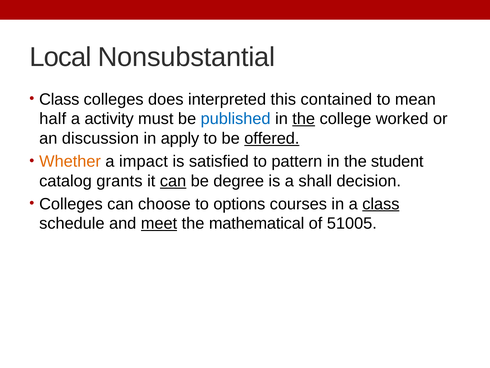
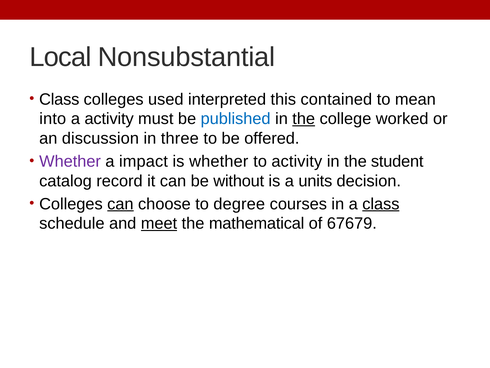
does: does -> used (166, 99)
half: half -> into (53, 119)
apply: apply -> three (180, 138)
offered underline: present -> none (272, 138)
Whether colour: orange -> purple (70, 161)
is satisfied: satisfied -> whether (219, 161)
to pattern: pattern -> activity (297, 161)
grants: grants -> record (120, 181)
can underline: present -> none (173, 181)
degree: degree -> without (239, 181)
shall: shall -> units (315, 181)
can underline: none -> present (120, 204)
options: options -> degree (239, 204)
51005: 51005 -> 67679 (352, 223)
